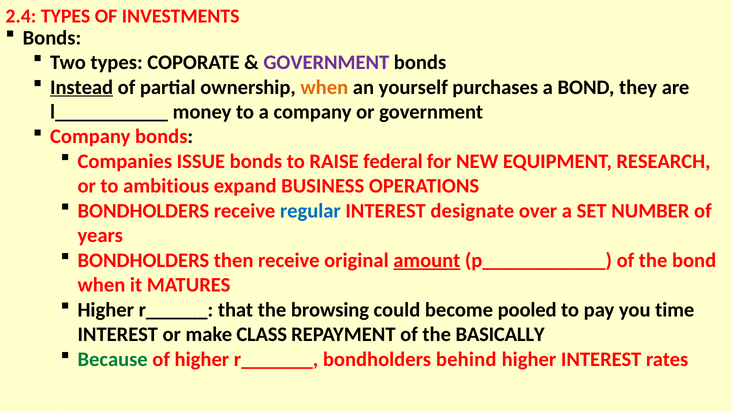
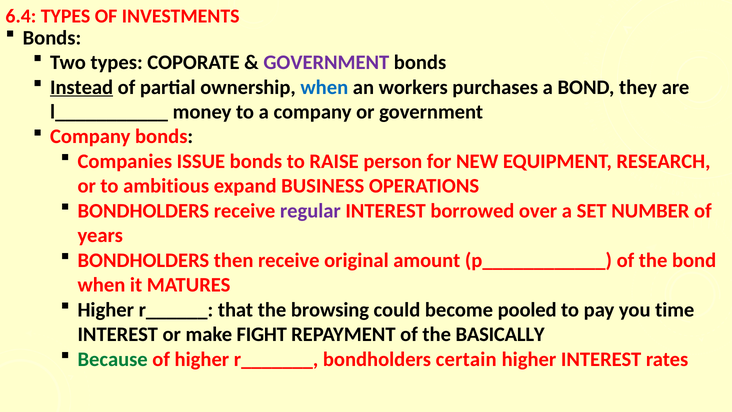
2.4: 2.4 -> 6.4 (21, 16)
when colour: orange -> blue (324, 87)
yourself: yourself -> workers (413, 87)
federal: federal -> person (393, 161)
regular colour: blue -> purple (310, 211)
designate: designate -> borrowed (472, 211)
amount underline: present -> none (427, 260)
CLASS: CLASS -> FIGHT (262, 334)
behind: behind -> certain (466, 359)
